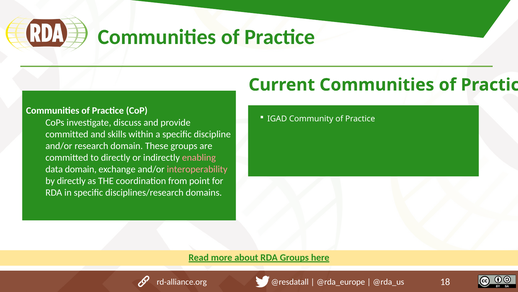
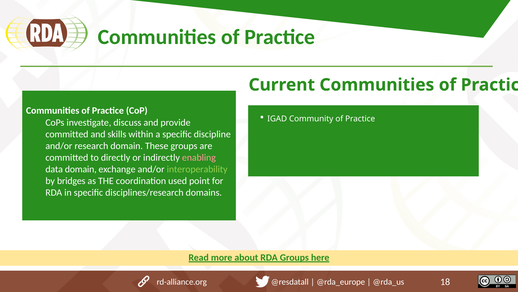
interoperability colour: pink -> light green (197, 169)
by directly: directly -> bridges (71, 180)
from: from -> used (178, 180)
